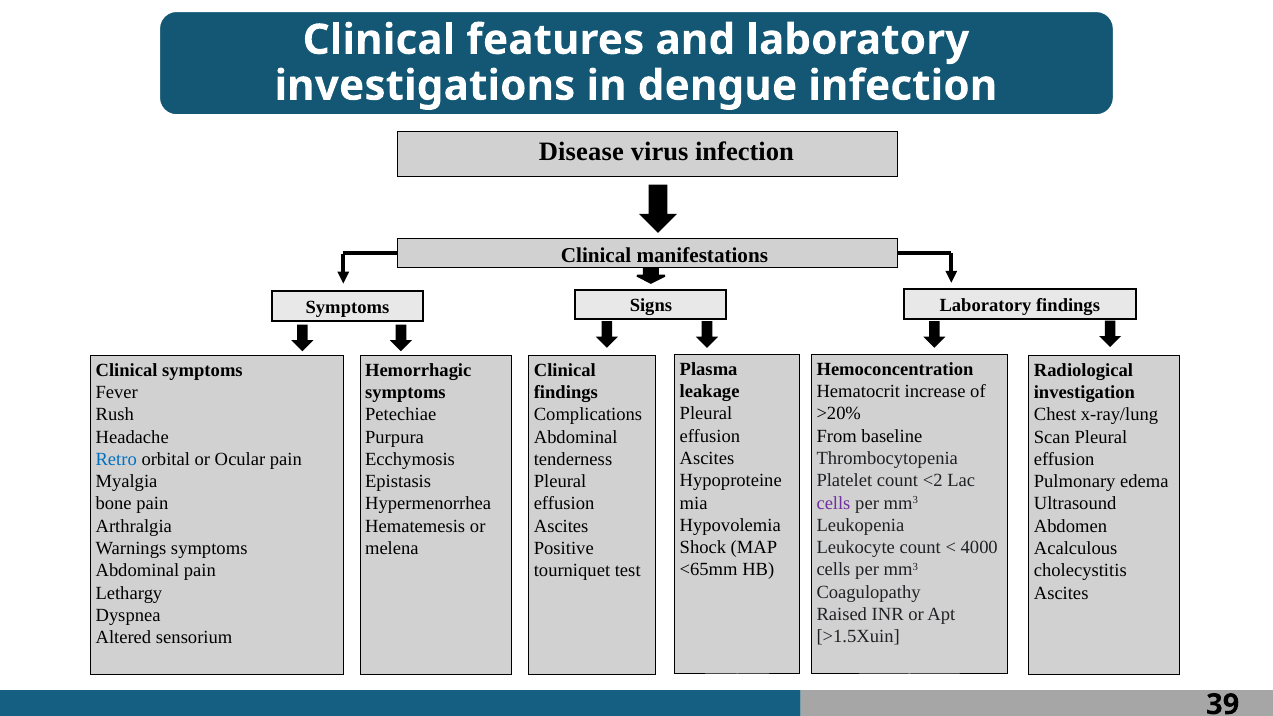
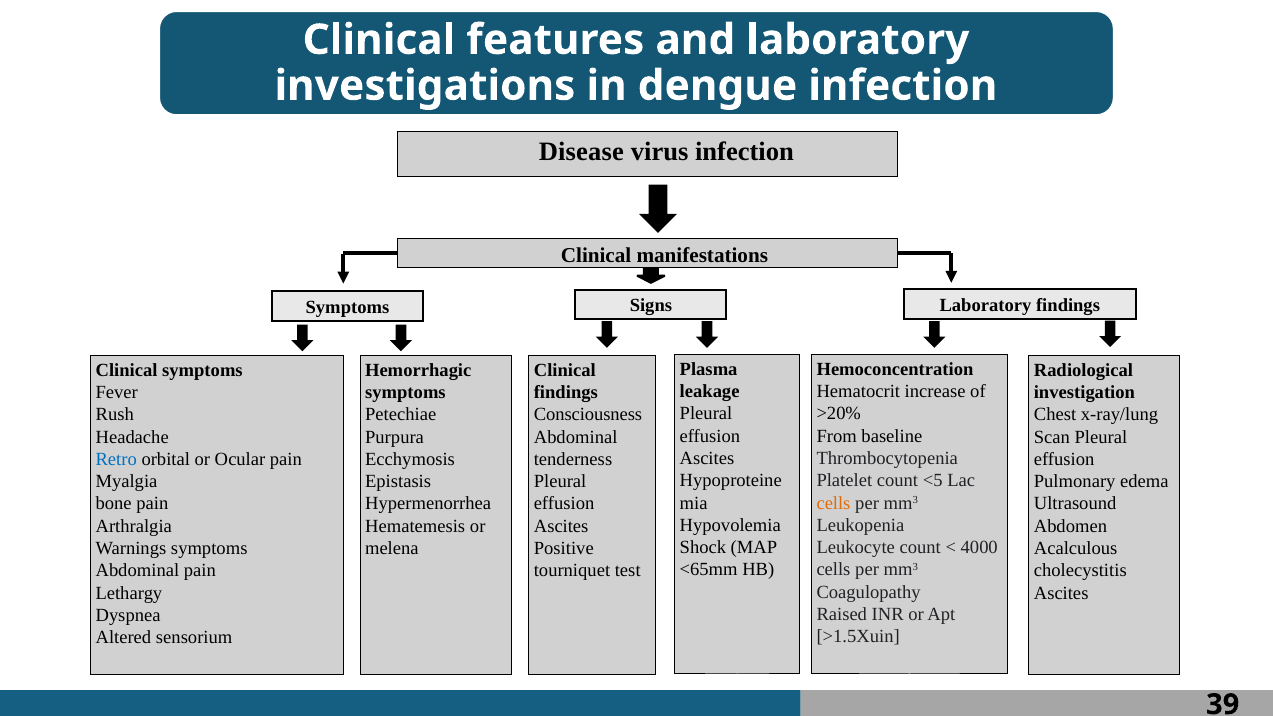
Complications: Complications -> Consciousness (588, 415)
<2: <2 -> <5 (933, 481)
cells colour: purple -> orange (834, 503)
